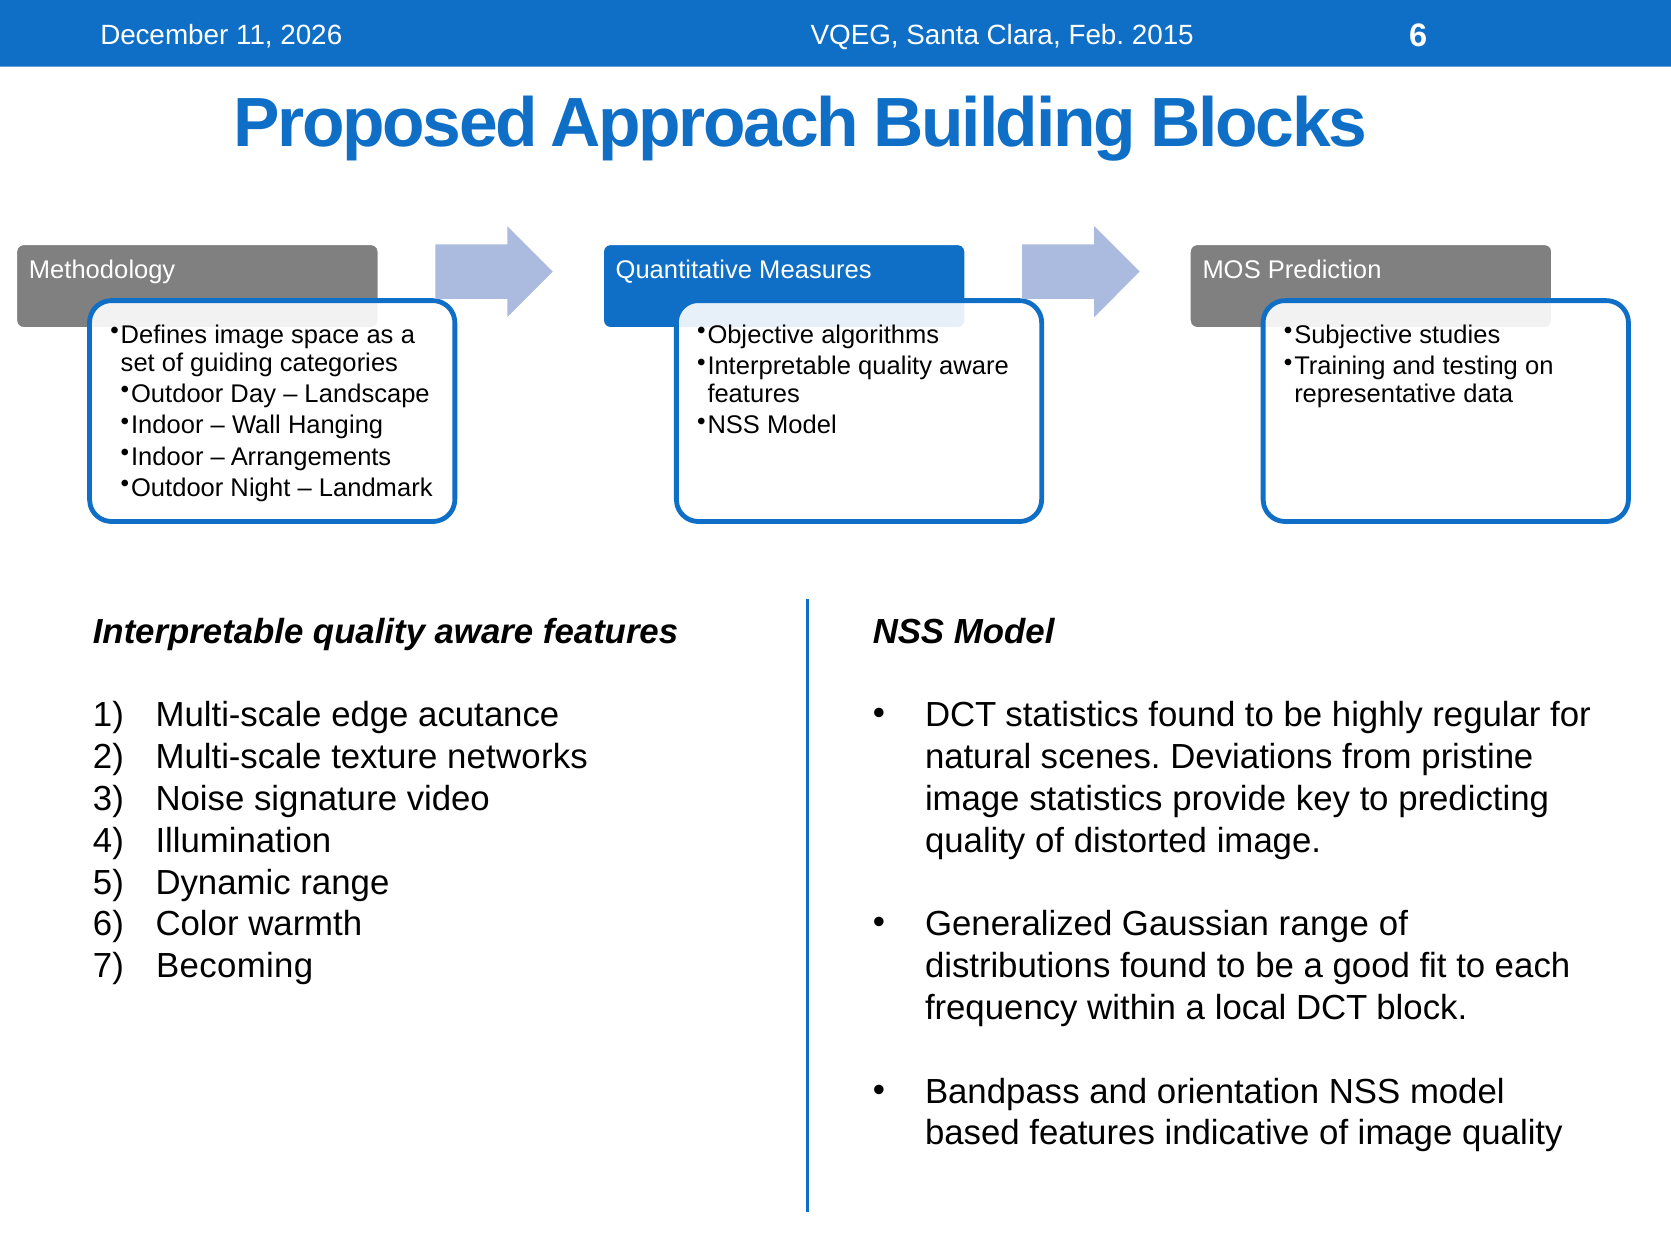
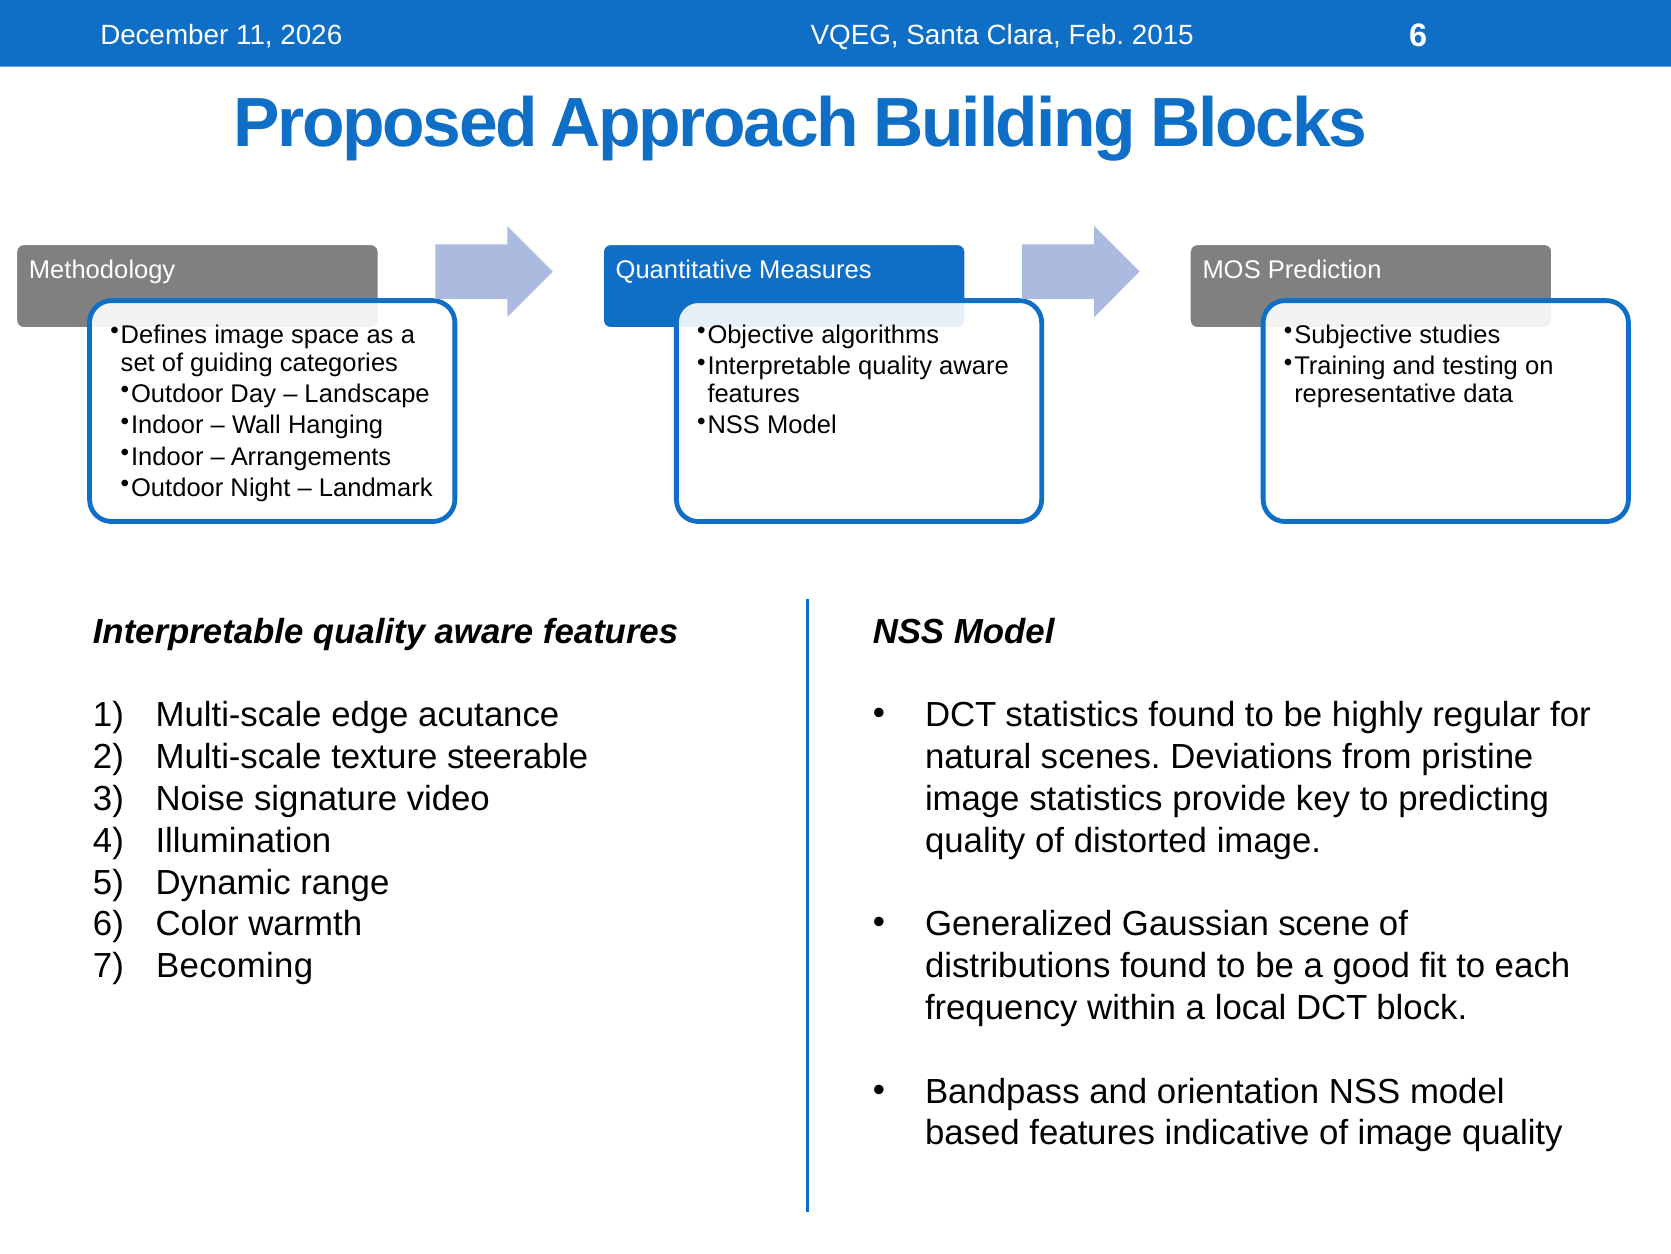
networks: networks -> steerable (518, 757)
Gaussian range: range -> scene (1324, 924)
